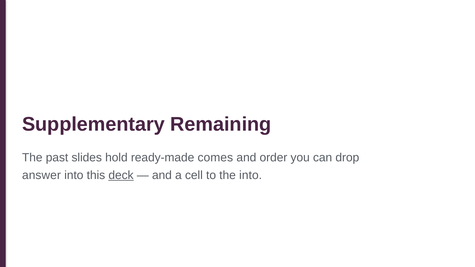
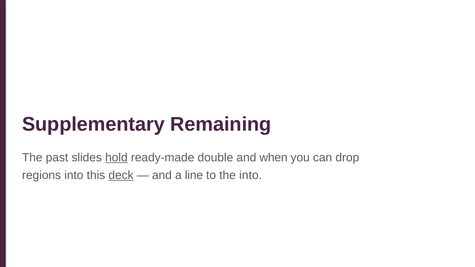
hold underline: none -> present (116, 158)
comes: comes -> double (215, 158)
order: order -> when (274, 158)
answer: answer -> regions (42, 175)
cell: cell -> line (194, 175)
